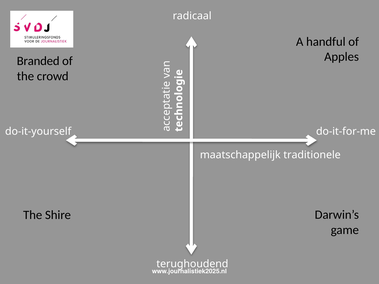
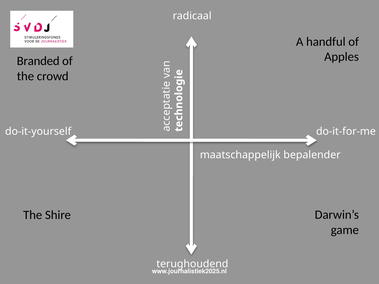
traditionele: traditionele -> bepalender (312, 155)
